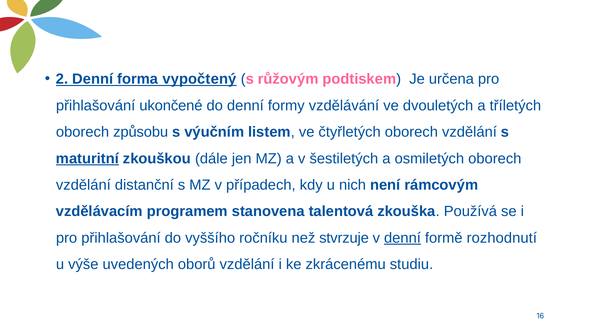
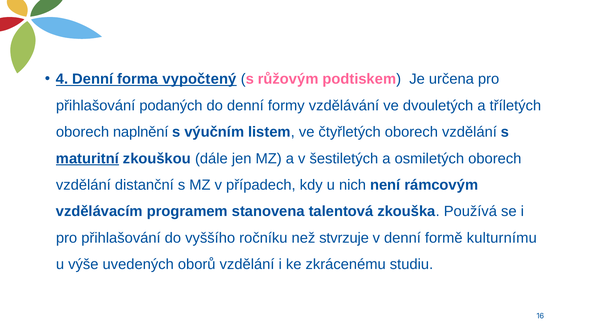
2: 2 -> 4 (62, 79)
ukončené: ukončené -> podaných (171, 106)
způsobu: způsobu -> naplnění (141, 132)
denní underline: present -> none (402, 238)
rozhodnutí: rozhodnutí -> kulturnímu (502, 238)
